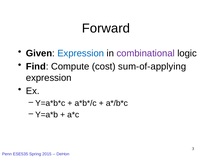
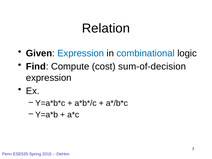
Forward: Forward -> Relation (106, 28)
combinational colour: purple -> blue (146, 53)
sum-of-applying: sum-of-applying -> sum-of-decision (152, 66)
